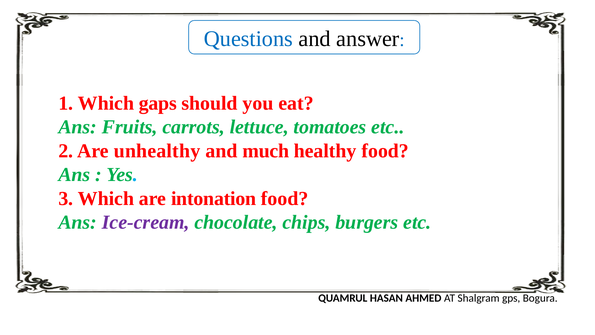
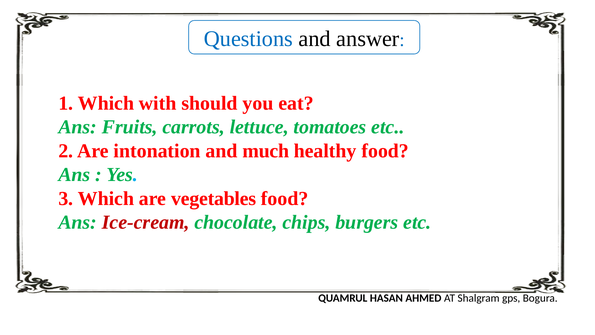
gaps: gaps -> with (158, 103)
unhealthy: unhealthy -> intonation (157, 151)
intonation: intonation -> vegetables (214, 198)
Ice-cream colour: purple -> red (146, 222)
